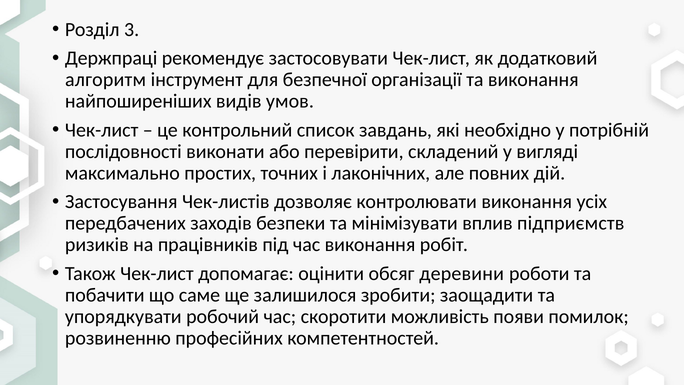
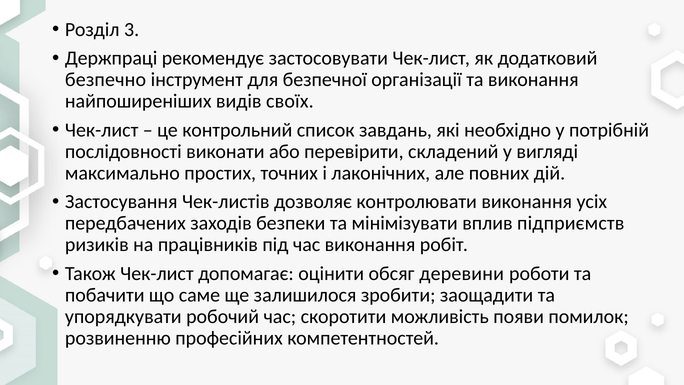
алгоритм: алгоритм -> безпечно (106, 80)
умов: умов -> своїх (290, 101)
